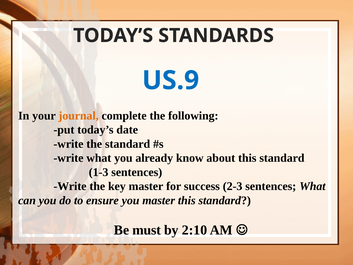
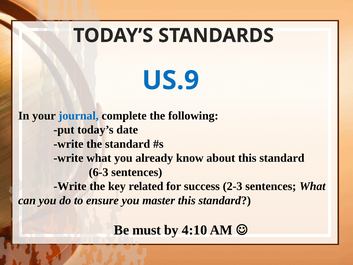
journal colour: orange -> blue (79, 116)
1-3: 1-3 -> 6-3 (99, 172)
key master: master -> related (146, 186)
2:10: 2:10 -> 4:10 (195, 230)
